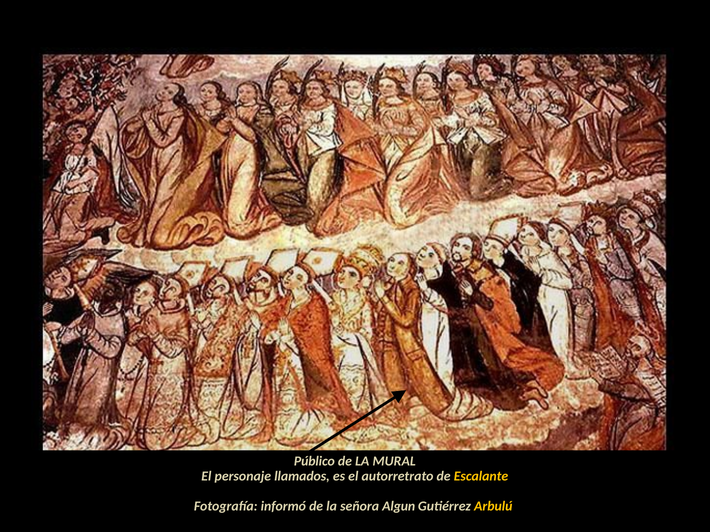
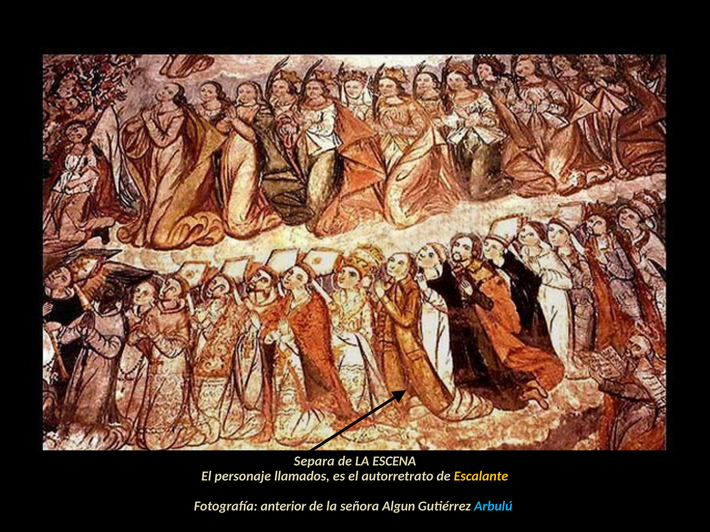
Público: Público -> Separa (314, 462)
MURAL: MURAL -> ESCENA (394, 462)
informó: informó -> anterior (283, 506)
Arbulú colour: yellow -> light blue (493, 506)
